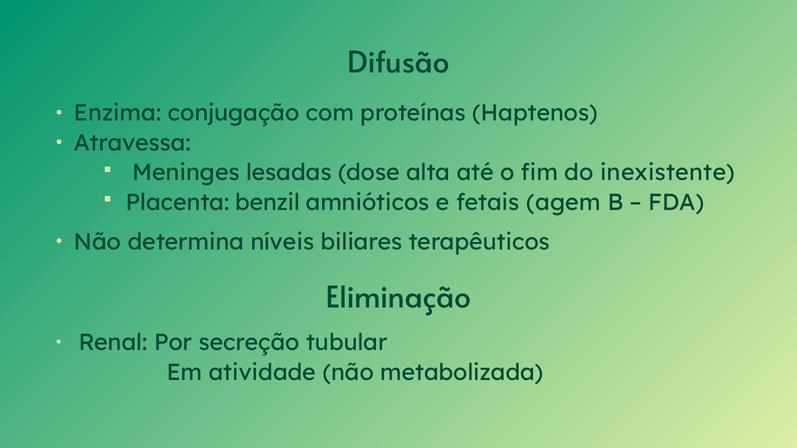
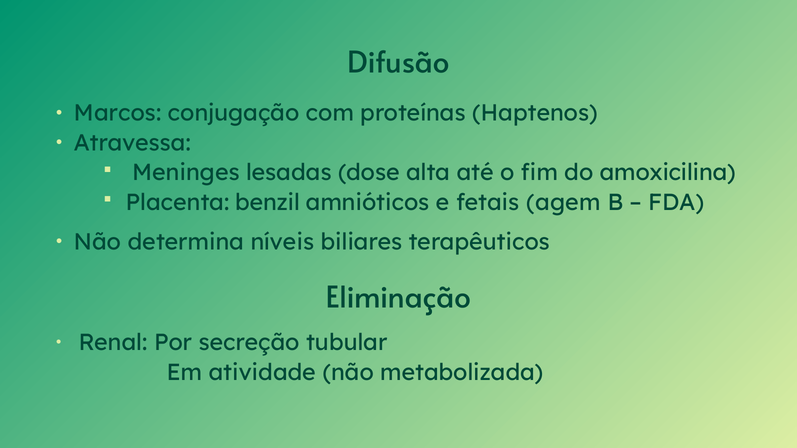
Enzima: Enzima -> Marcos (118, 113)
inexistente: inexistente -> amoxicilina (668, 173)
